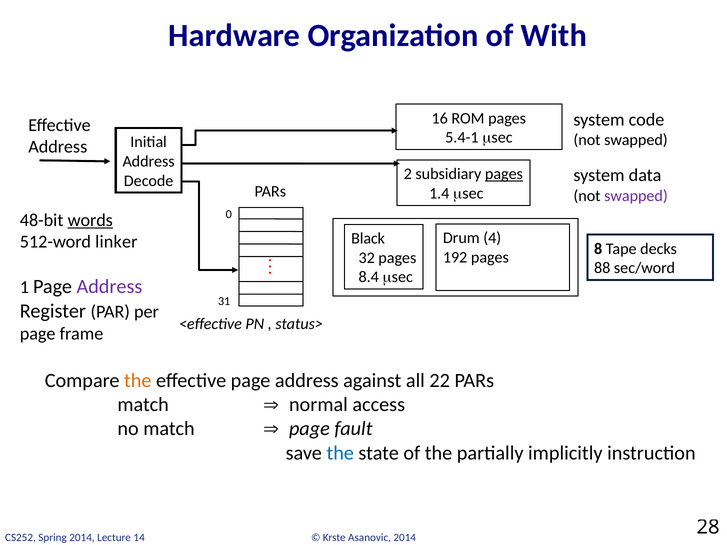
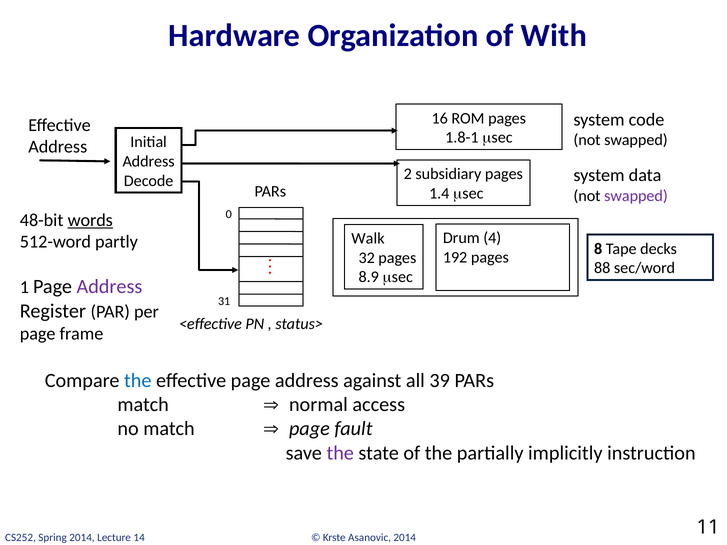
5.4-1: 5.4-1 -> 1.8-1 (462, 138)
pages underline: present -> none (504, 174)
Black: Black -> Walk (368, 239)
linker: linker -> partly (116, 242)
8.4: 8.4 -> 8.9 (369, 277)
the colour: orange -> blue (138, 381)
22: 22 -> 39 (440, 381)
the colour: blue -> purple (340, 453)
28: 28 -> 11 (708, 528)
